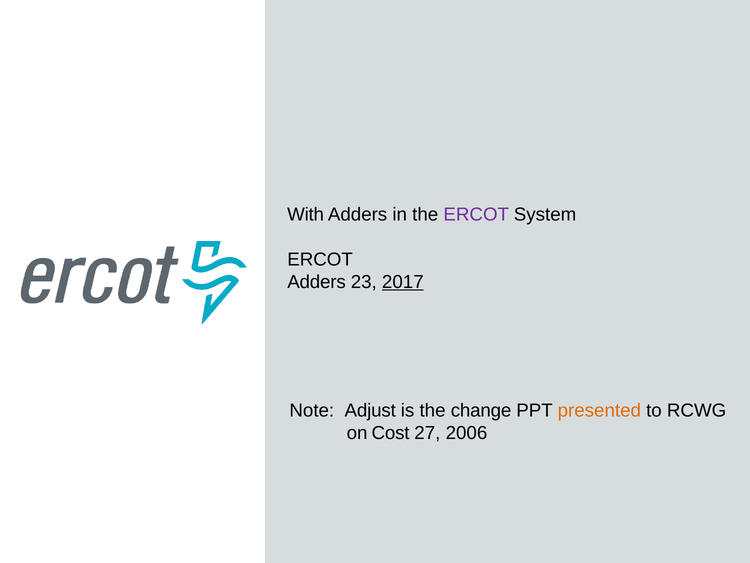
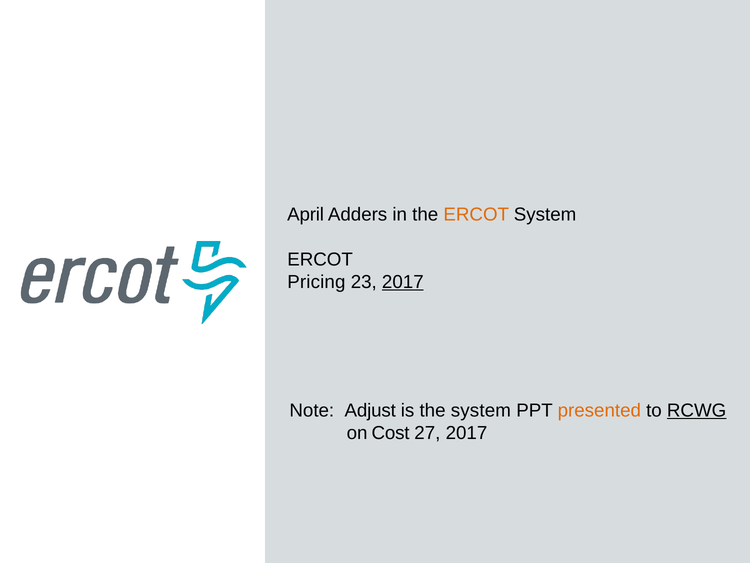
With: With -> April (306, 214)
ERCOT colour: purple -> orange (476, 214)
Adders: Adders -> Pricing (316, 282)
the change: change -> system (481, 410)
RCWG underline: none -> present (697, 410)
27 2006: 2006 -> 2017 (466, 432)
